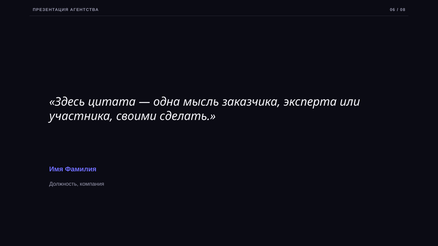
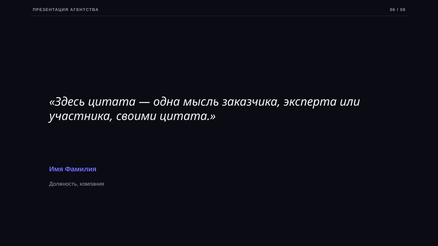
своими сделать: сделать -> цитата (188, 116)
